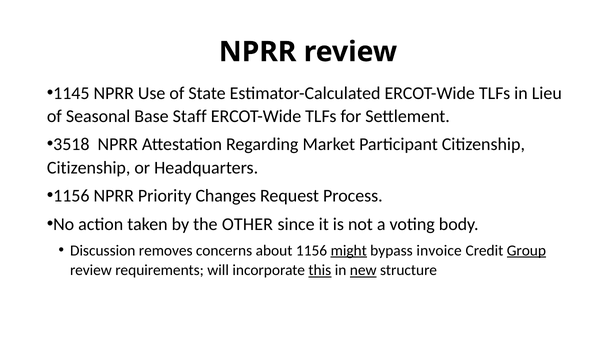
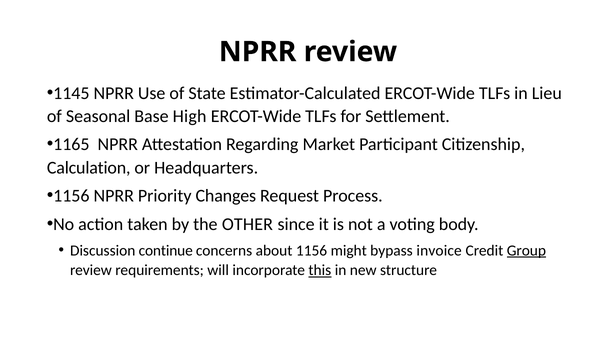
Staff: Staff -> High (190, 116)
3518: 3518 -> 1165 (71, 144)
Citizenship: Citizenship -> Calculation (89, 167)
removes: removes -> continue (166, 250)
might underline: present -> none (349, 250)
new underline: present -> none (363, 270)
